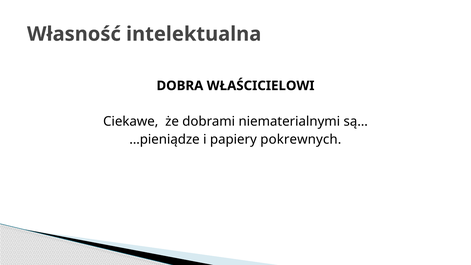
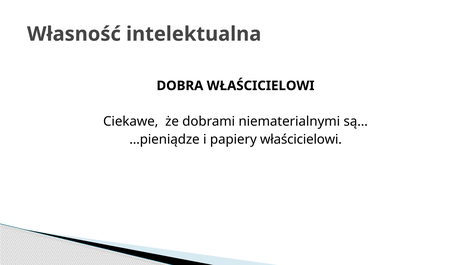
papiery pokrewnych: pokrewnych -> właścicielowi (301, 139)
